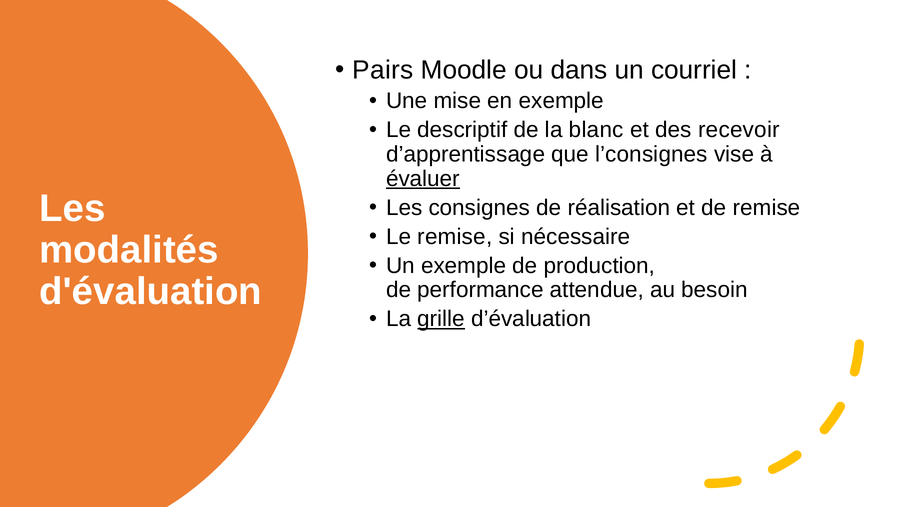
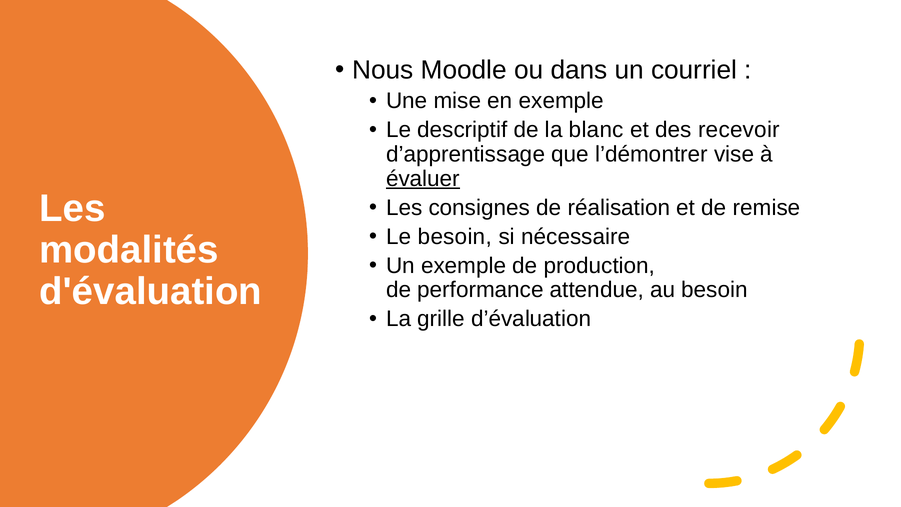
Pairs: Pairs -> Nous (383, 70)
l’consignes: l’consignes -> l’démontrer (651, 154)
Le remise: remise -> besoin (455, 237)
grille underline: present -> none (441, 319)
